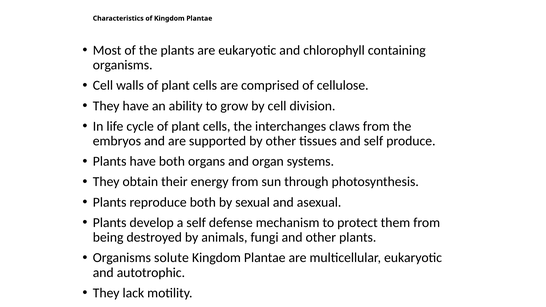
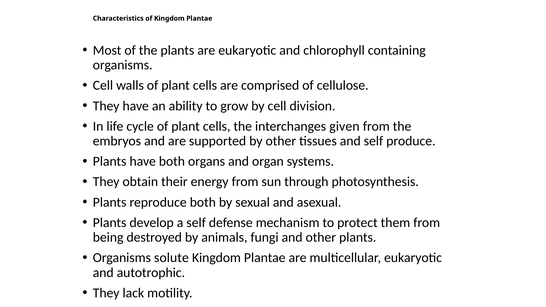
claws: claws -> given (344, 126)
